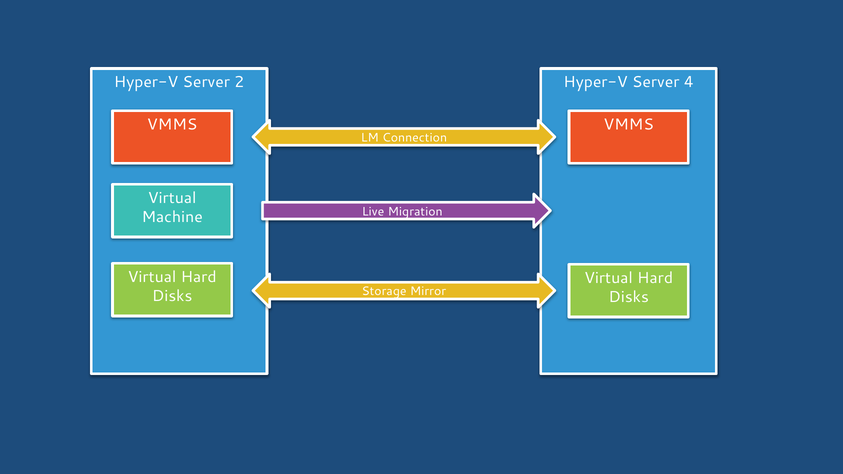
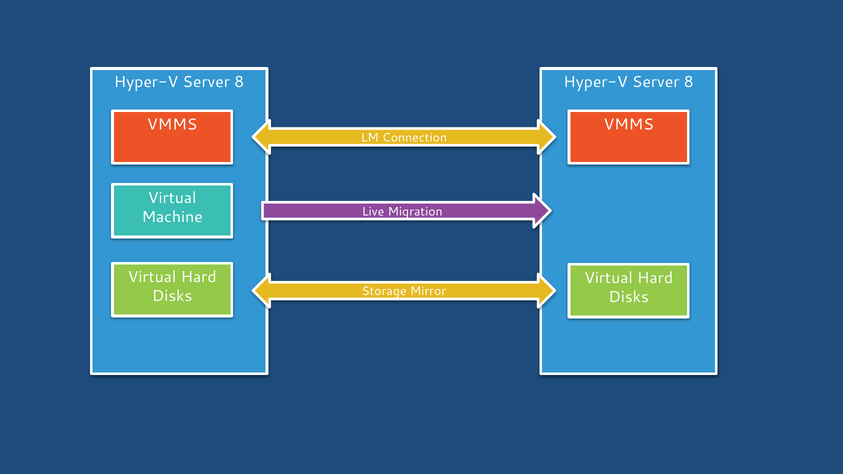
2: 2 -> 8 (239, 82)
4: 4 -> 8 (689, 82)
